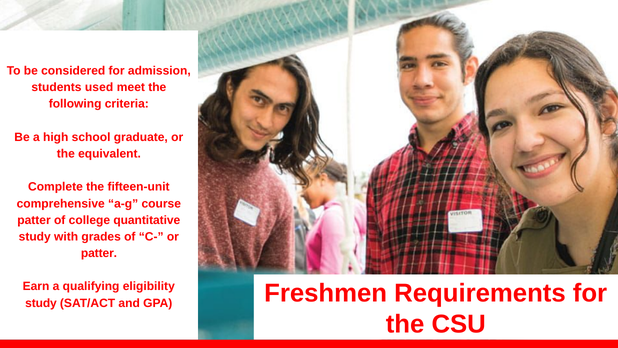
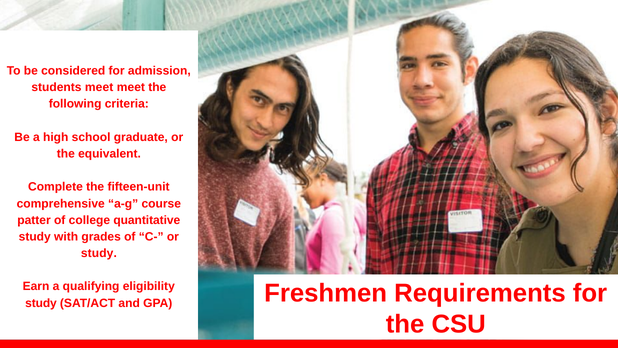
students used: used -> meet (99, 87)
patter: patter -> study (99, 253)
